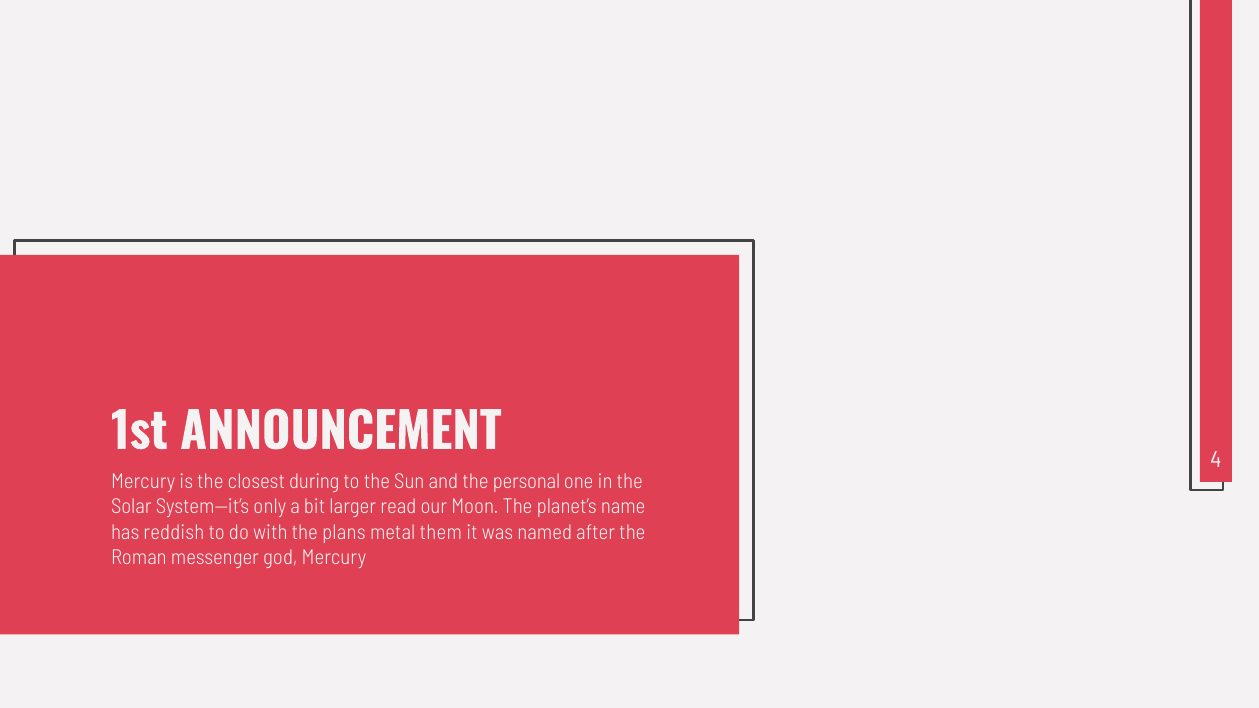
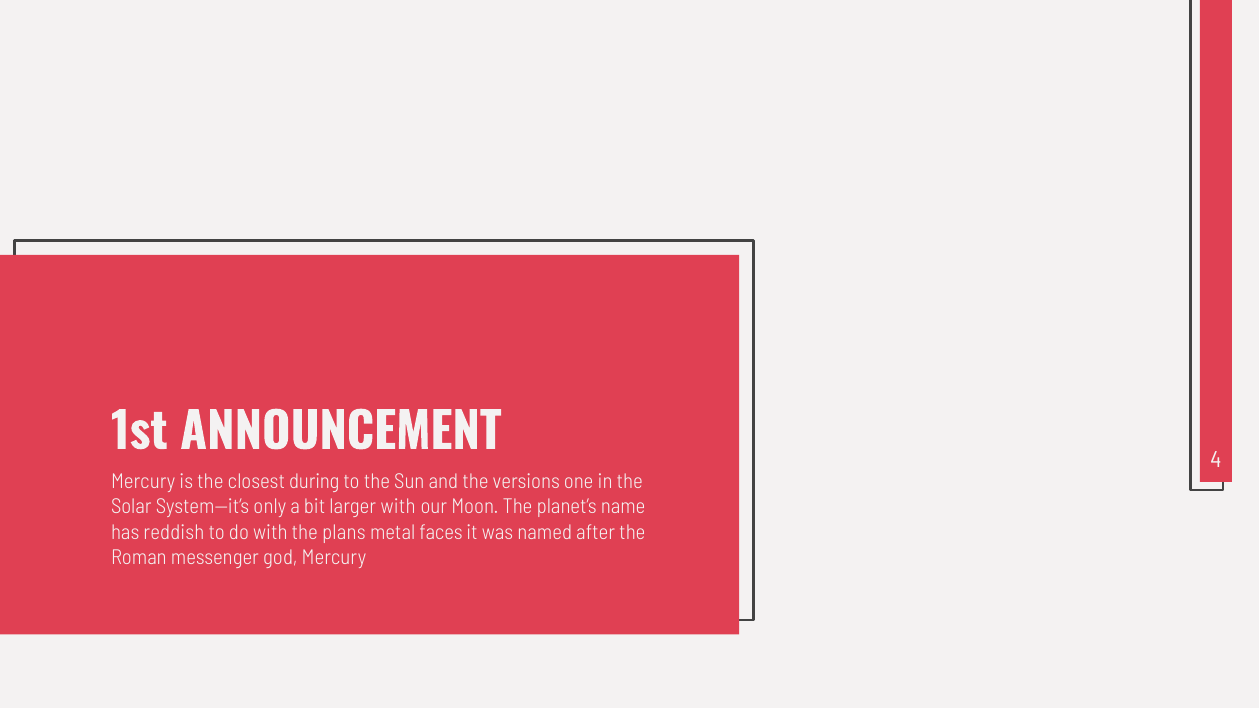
personal: personal -> versions (526, 482)
larger read: read -> with (398, 507)
them: them -> faces (441, 532)
